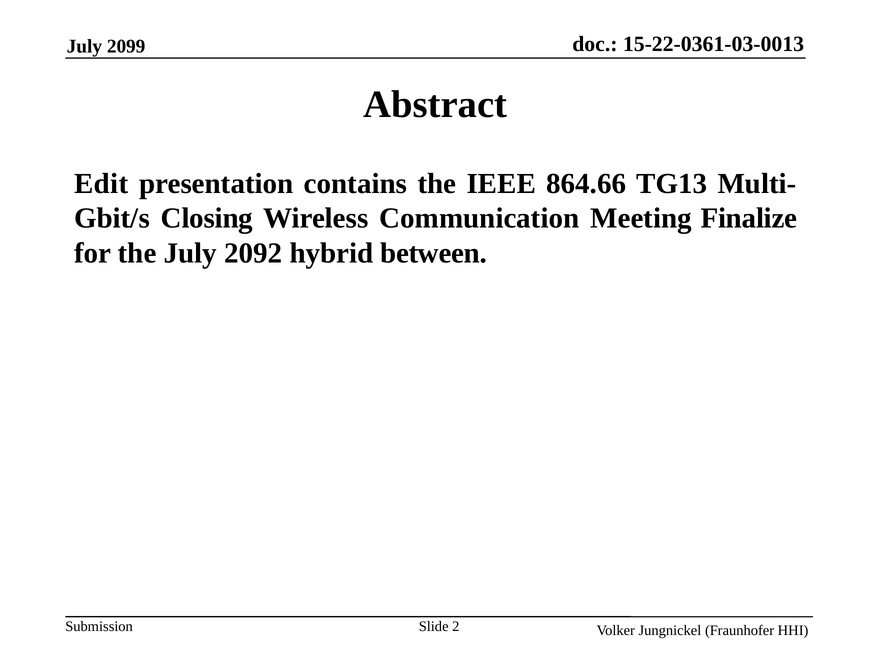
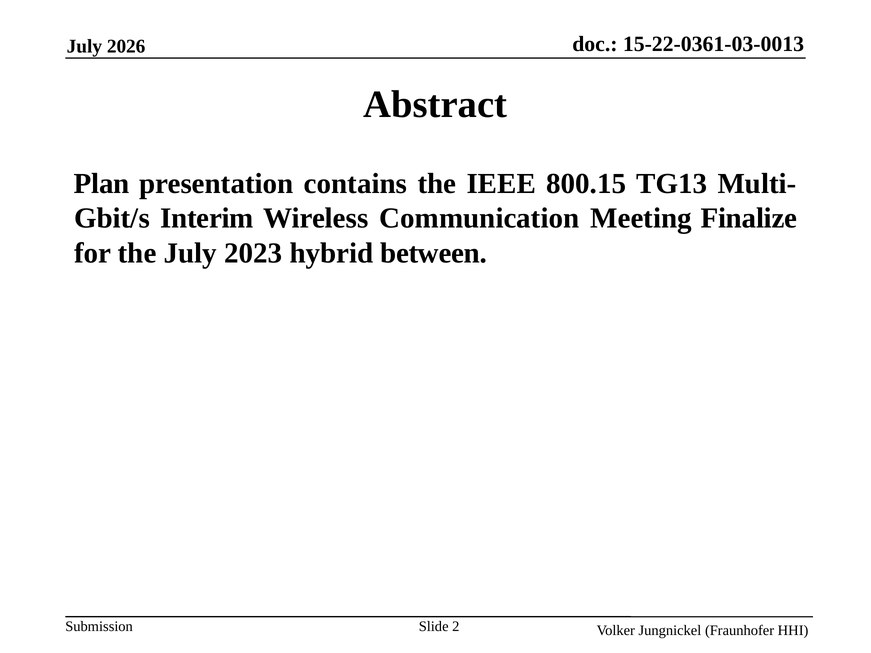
2099: 2099 -> 2026 (126, 46)
Edit: Edit -> Plan (102, 184)
864.66: 864.66 -> 800.15 (586, 184)
Closing: Closing -> Interim (207, 218)
2092: 2092 -> 2023 (253, 253)
